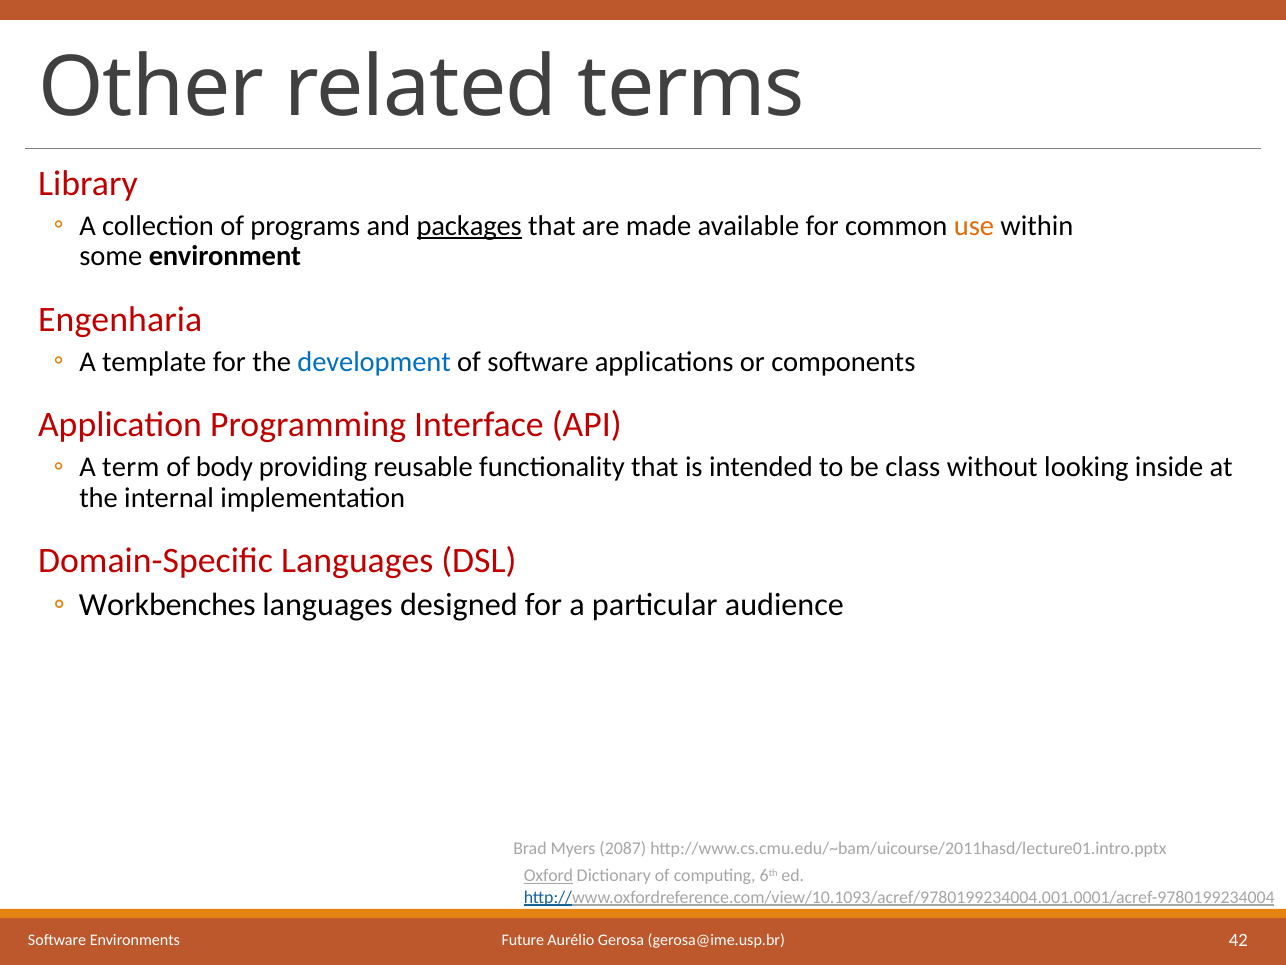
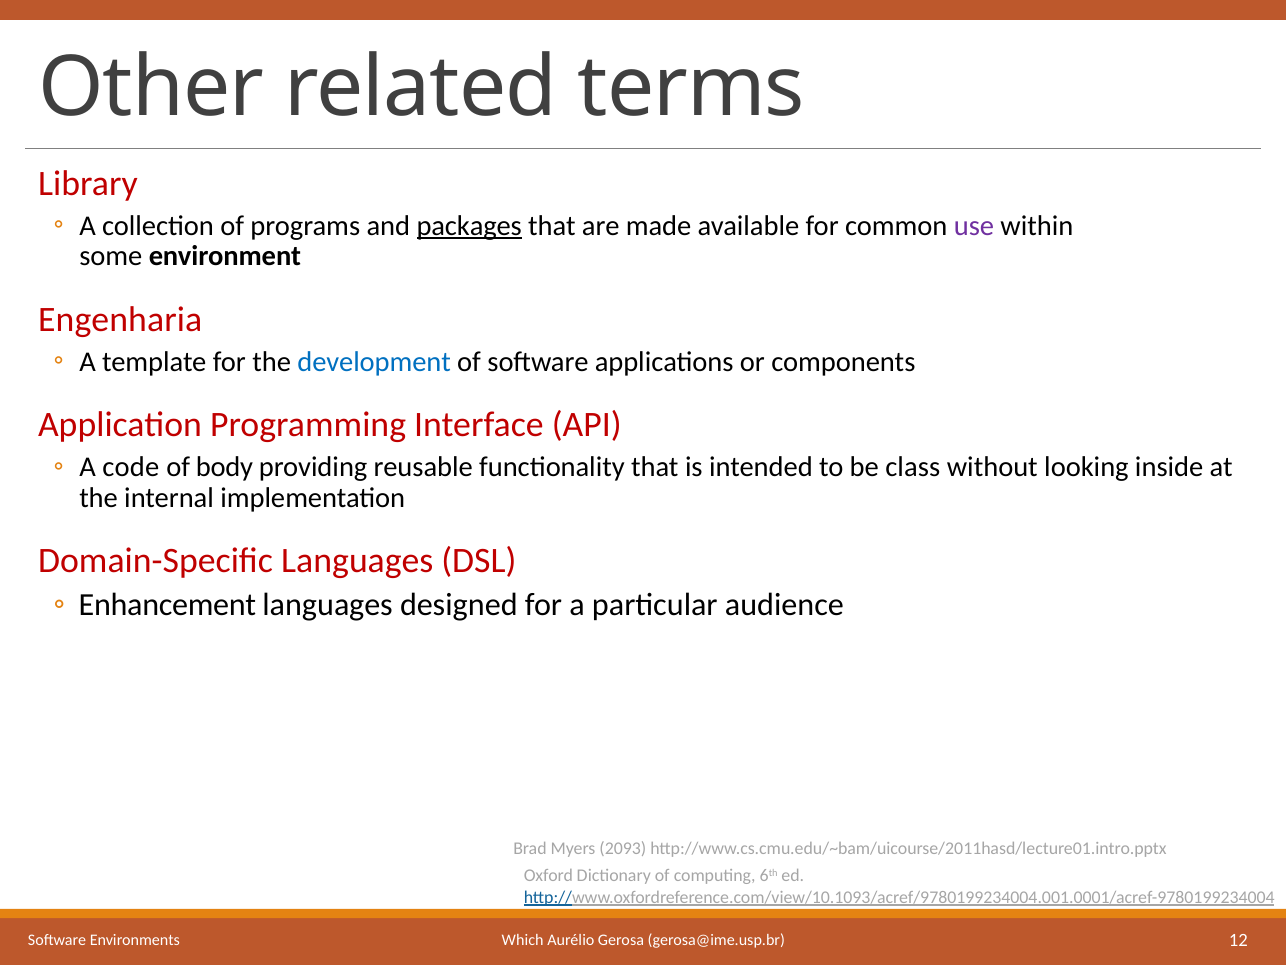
use colour: orange -> purple (974, 226)
term: term -> code (131, 467)
Workbenches: Workbenches -> Enhancement (167, 605)
2087: 2087 -> 2093 (623, 849)
Oxford underline: present -> none (548, 875)
Future: Future -> Which (523, 940)
42: 42 -> 12 (1238, 940)
